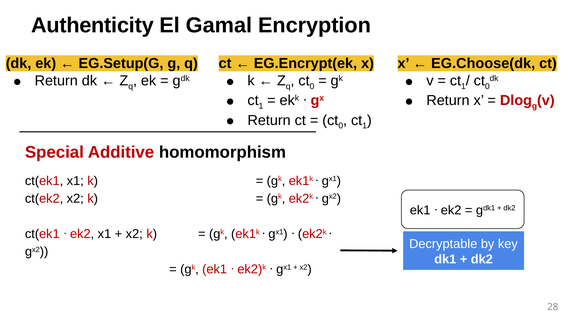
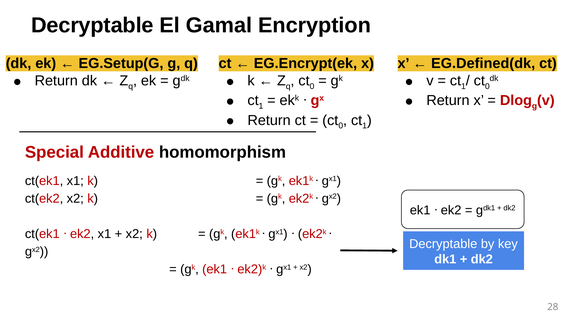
Authenticity: Authenticity -> Decryptable (92, 25)
EG.Choose(dk: EG.Choose(dk -> EG.Defined(dk (483, 63)
